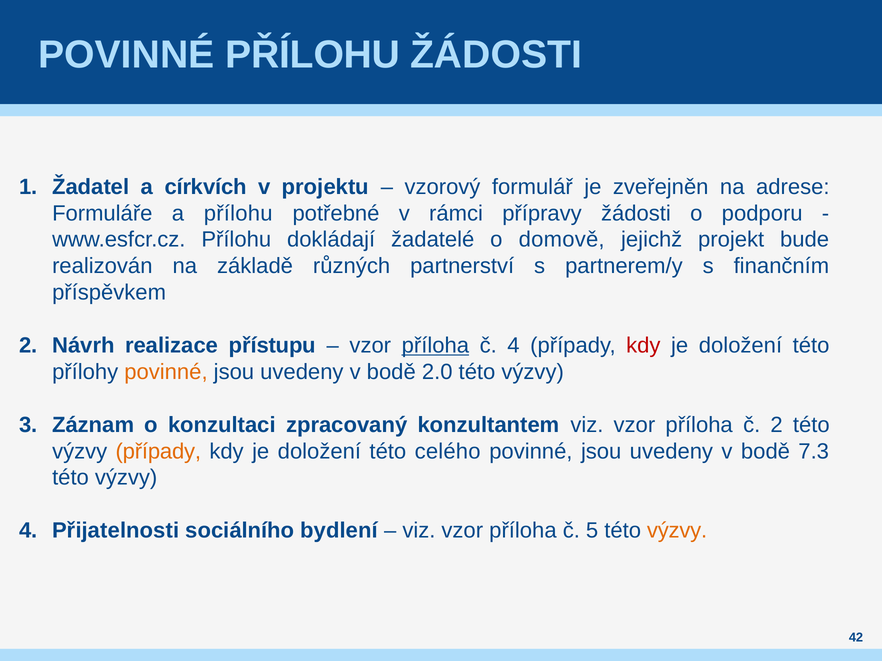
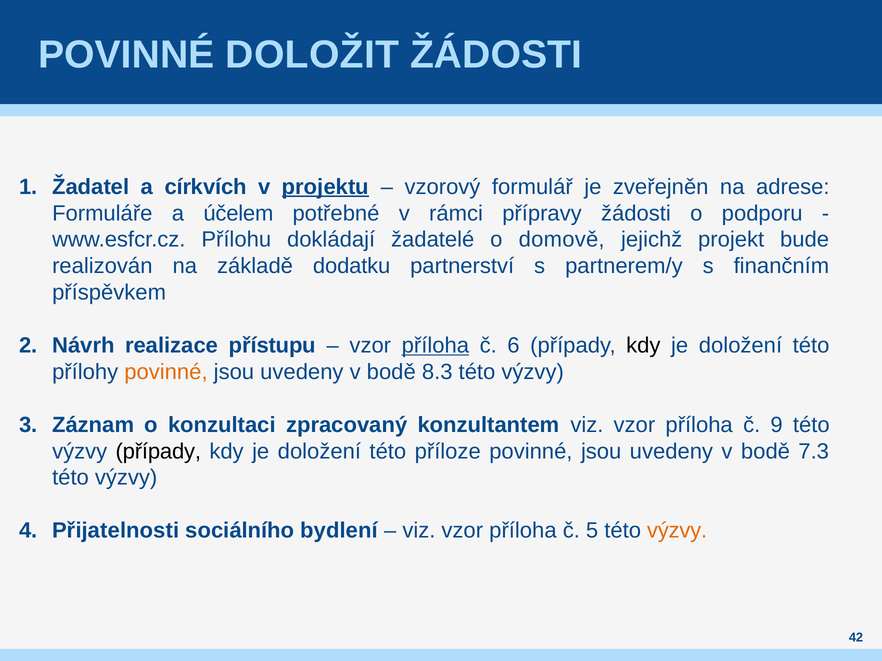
POVINNÉ PŘÍLOHU: PŘÍLOHU -> DOLOŽIT (312, 55)
projektu underline: none -> present (325, 187)
a přílohu: přílohu -> účelem (238, 213)
různých: různých -> dodatku (352, 266)
č 4: 4 -> 6 (513, 346)
kdy colour: red -> black (643, 346)
2.0: 2.0 -> 8.3 (437, 372)
č 2: 2 -> 9 (777, 425)
případy colour: orange -> black (158, 452)
celého: celého -> příloze (448, 452)
